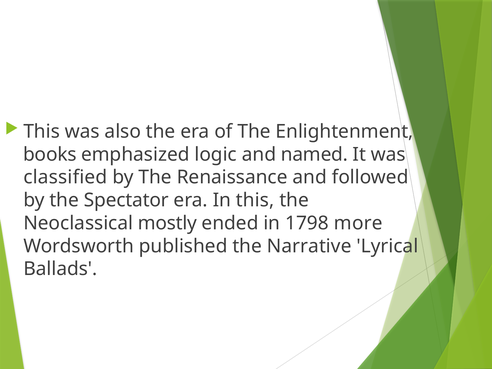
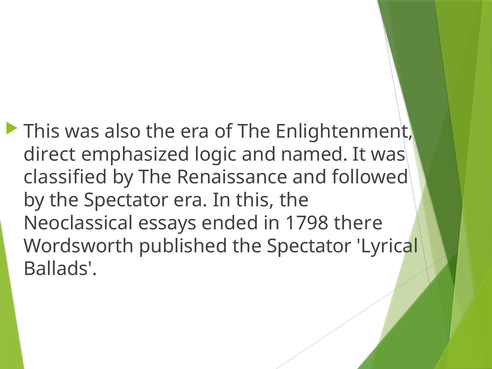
books: books -> direct (50, 154)
mostly: mostly -> essays (167, 223)
more: more -> there (358, 223)
published the Narrative: Narrative -> Spectator (309, 246)
